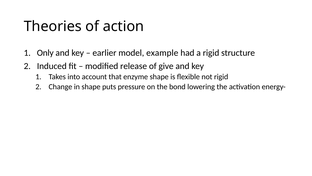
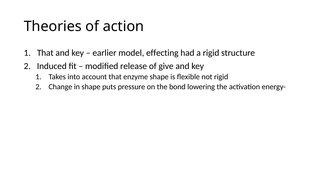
Only: Only -> That (45, 53)
example: example -> effecting (162, 53)
